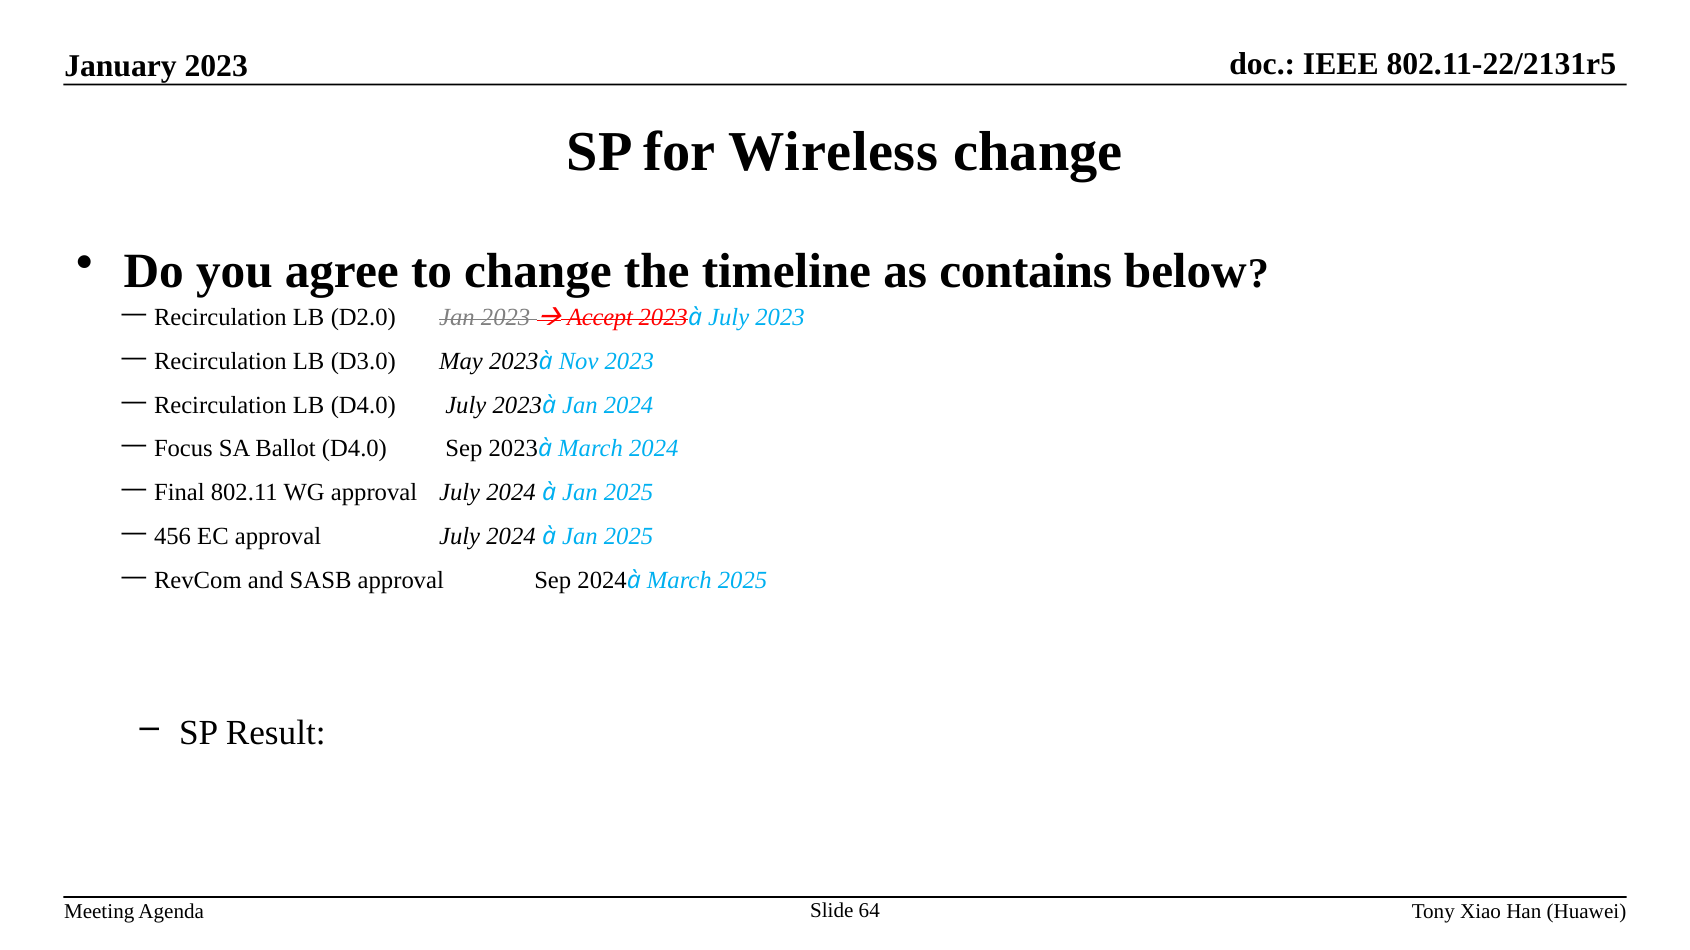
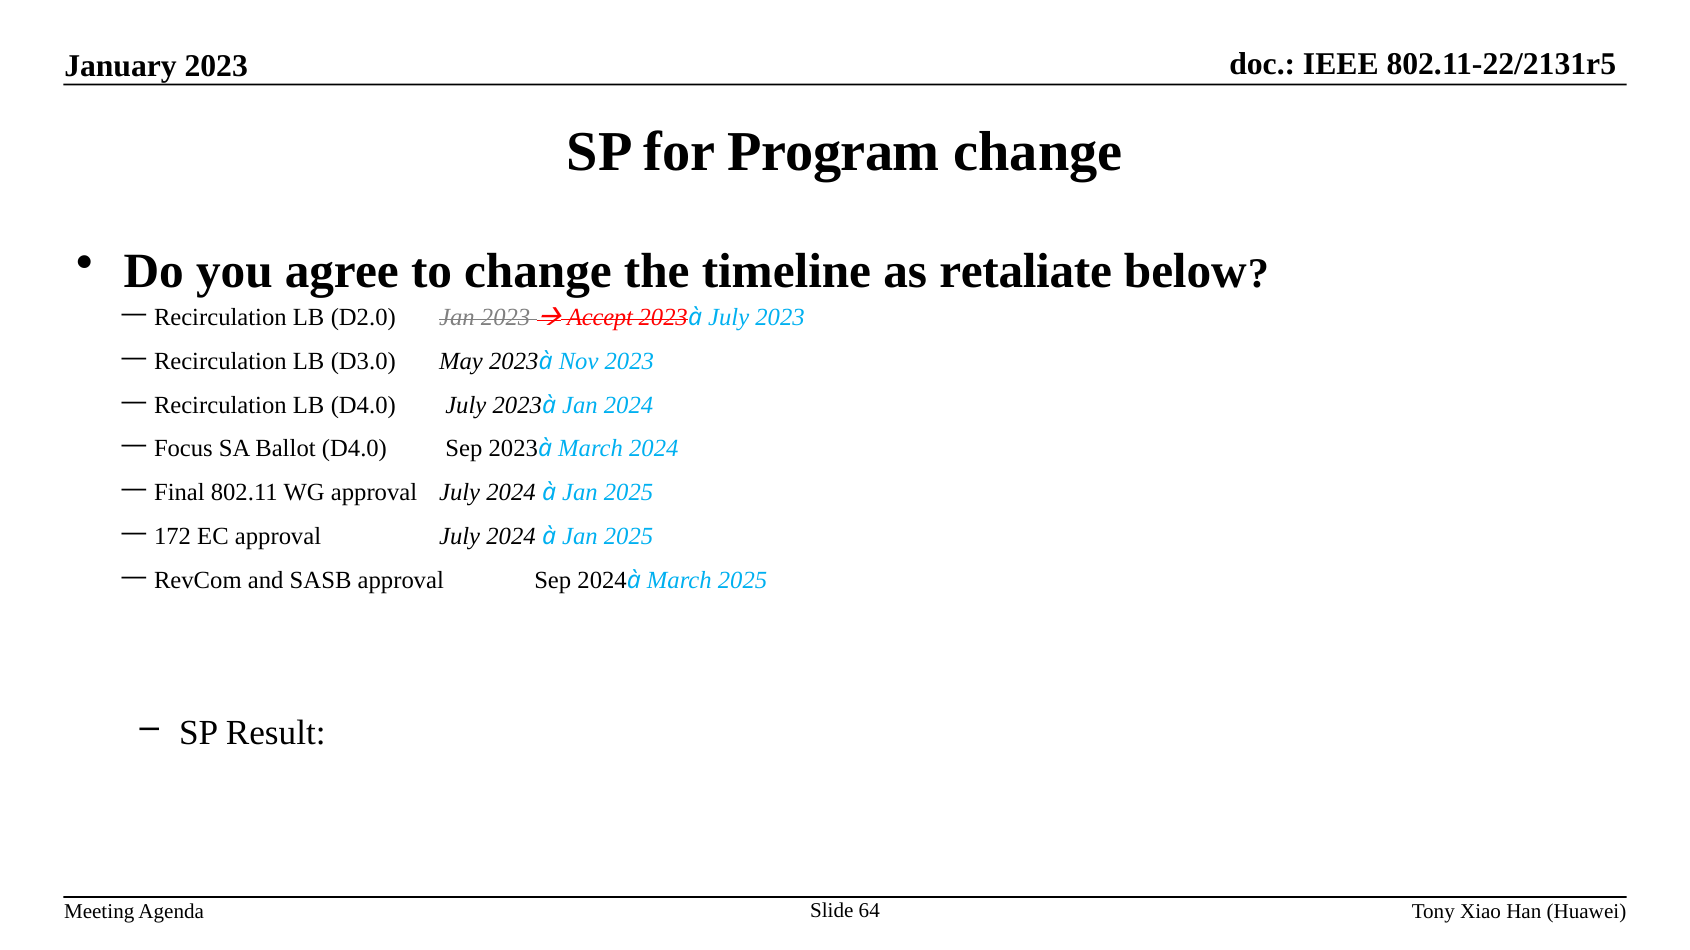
Wireless: Wireless -> Program (834, 152)
contains: contains -> retaliate (1026, 272)
456: 456 -> 172 (173, 537)
